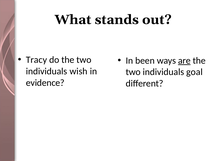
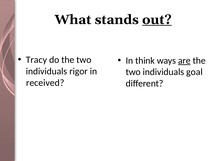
out underline: none -> present (157, 20)
been: been -> think (145, 60)
wish: wish -> rigor (79, 71)
evidence: evidence -> received (45, 82)
